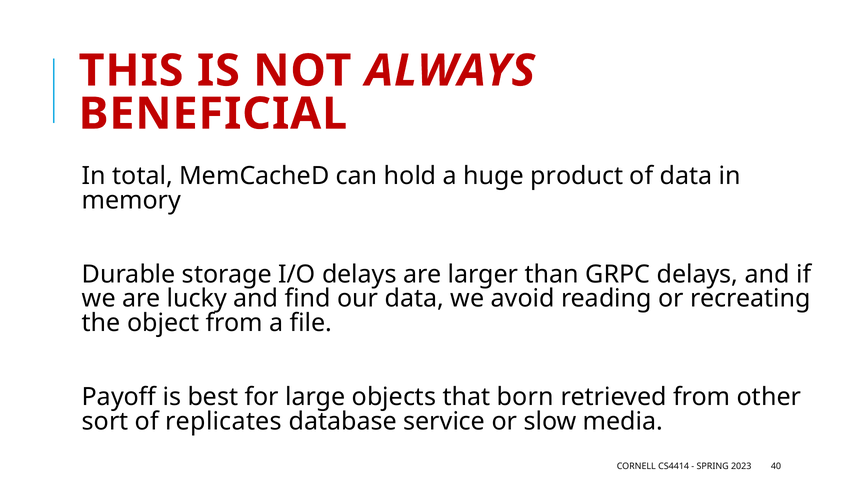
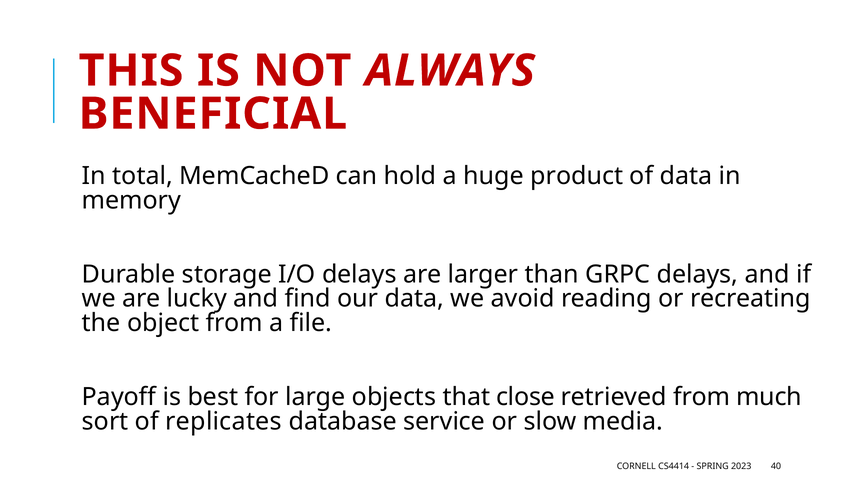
born: born -> close (526, 397)
other: other -> much (769, 397)
